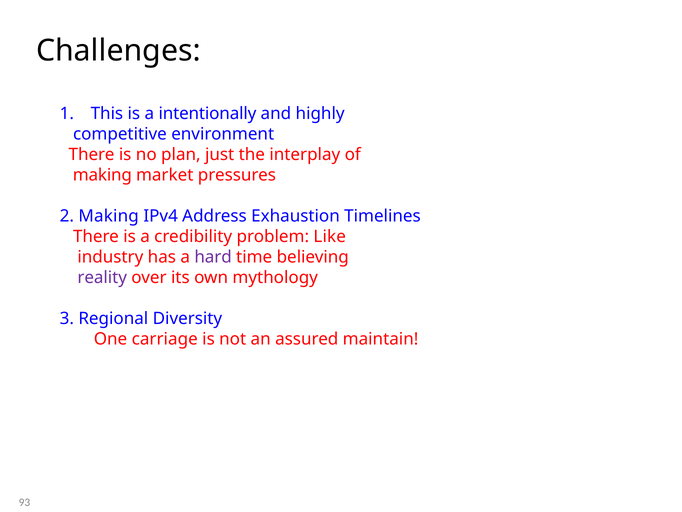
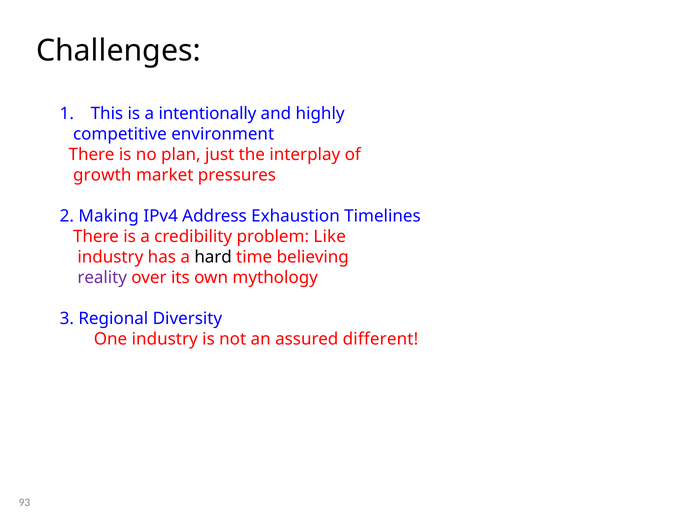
making: making -> growth (102, 175)
hard colour: purple -> black (213, 257)
One carriage: carriage -> industry (165, 339)
maintain: maintain -> different (380, 339)
